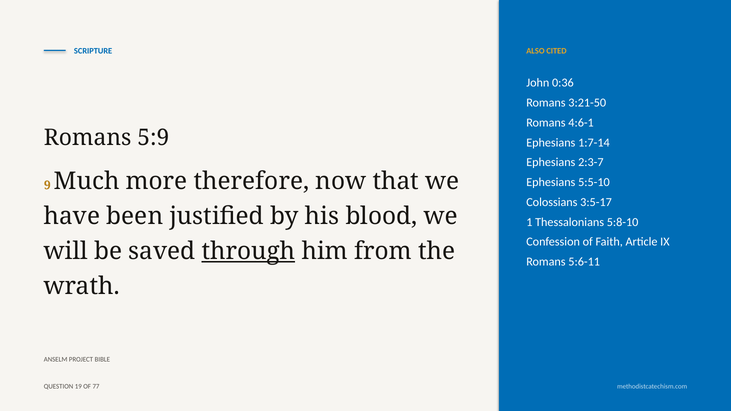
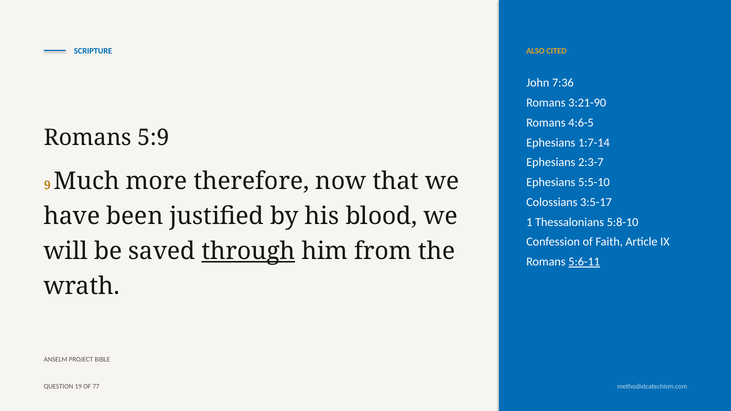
0:36: 0:36 -> 7:36 (563, 83)
3:21-50: 3:21-50 -> 3:21-90 (587, 103)
4:6-1: 4:6-1 -> 4:6-5 (581, 123)
5:6-11 underline: none -> present (584, 262)
